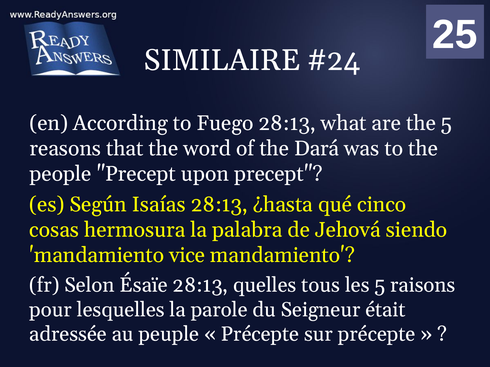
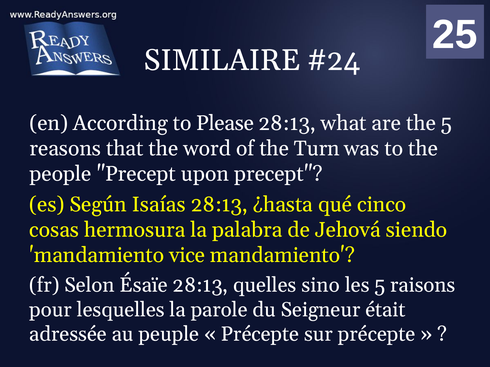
Fuego: Fuego -> Please (225, 123)
Dará: Dará -> Turn (317, 149)
tous: tous -> sino (321, 286)
